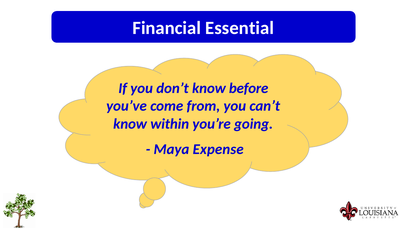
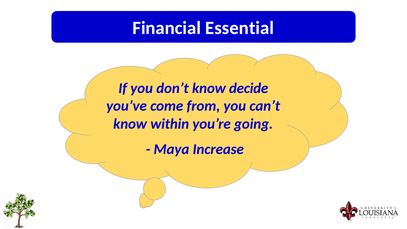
before: before -> decide (249, 88)
Expense: Expense -> Increase (218, 149)
